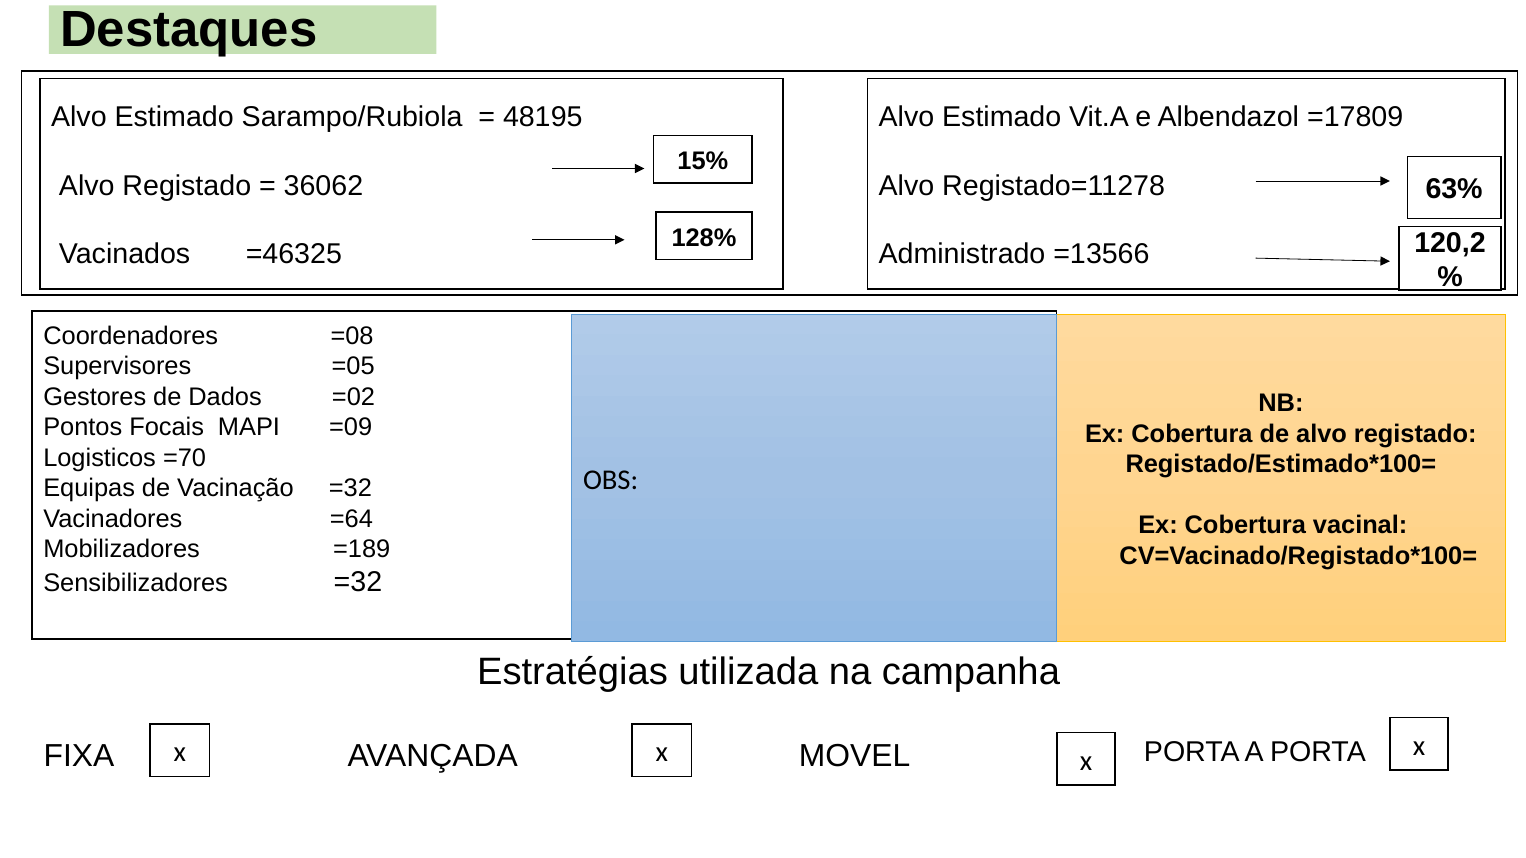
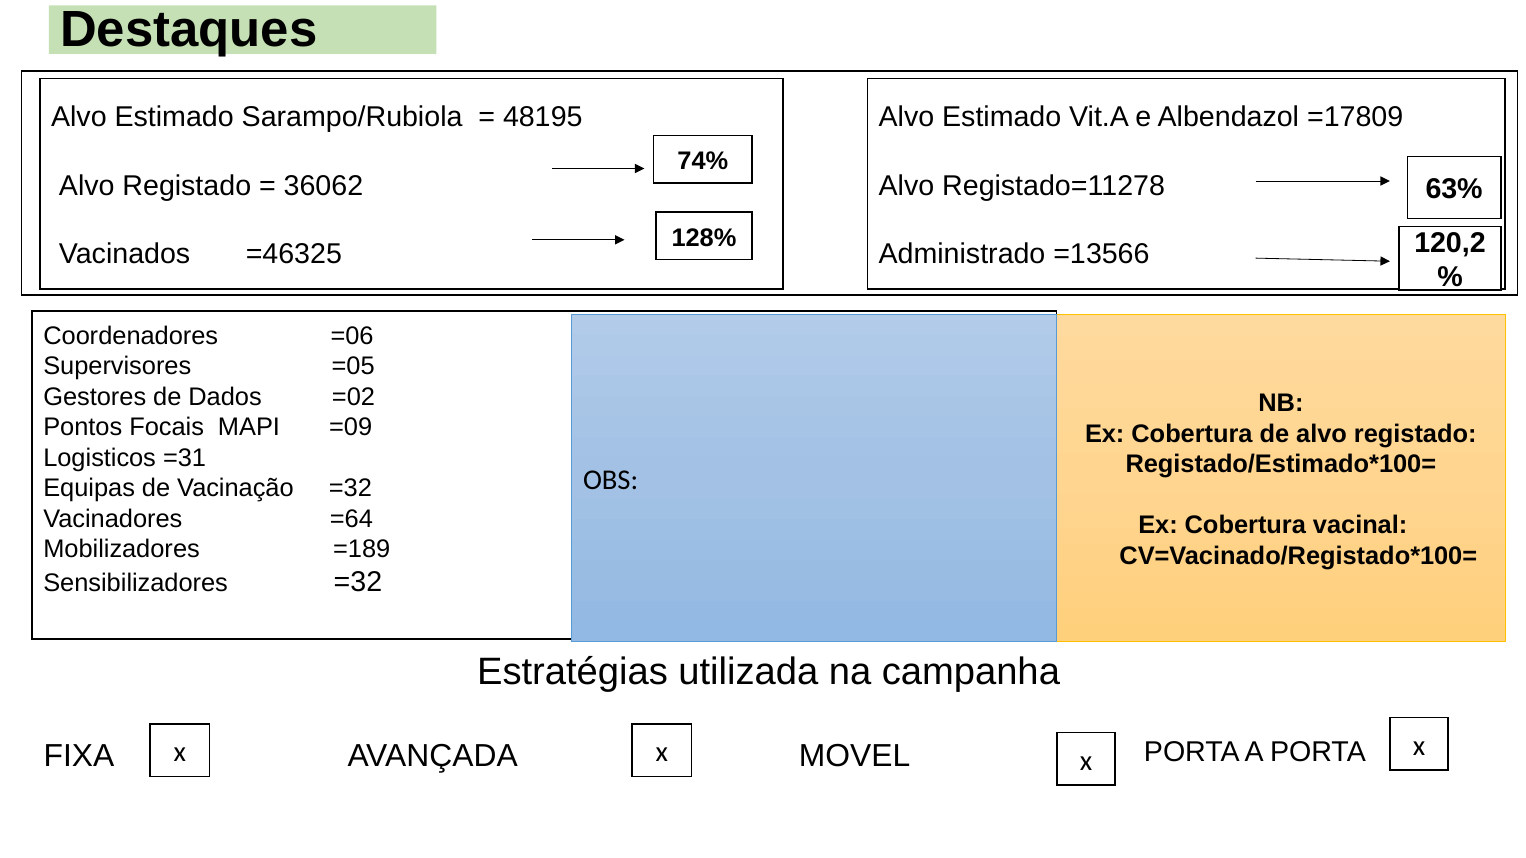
15%: 15% -> 74% (703, 161)
=08: =08 -> =06 (352, 336)
=70: =70 -> =31 (185, 458)
